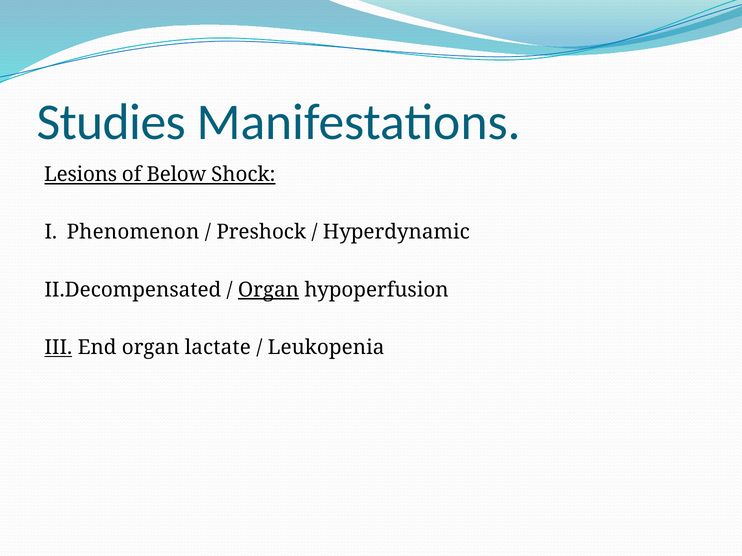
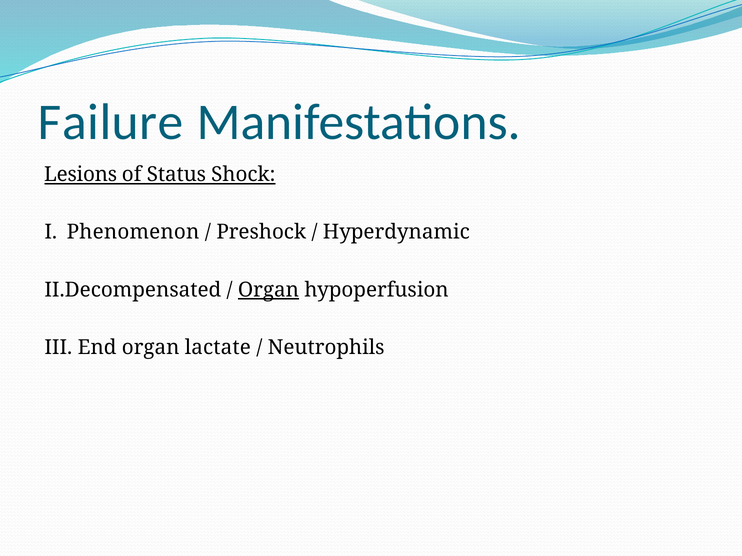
Studies: Studies -> Failure (111, 123)
Below: Below -> Status (176, 175)
III underline: present -> none (58, 348)
Leukopenia: Leukopenia -> Neutrophils (326, 348)
